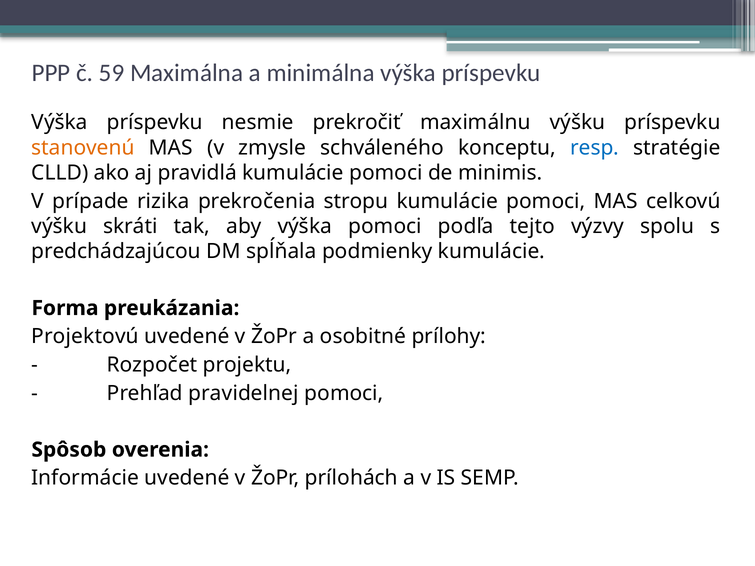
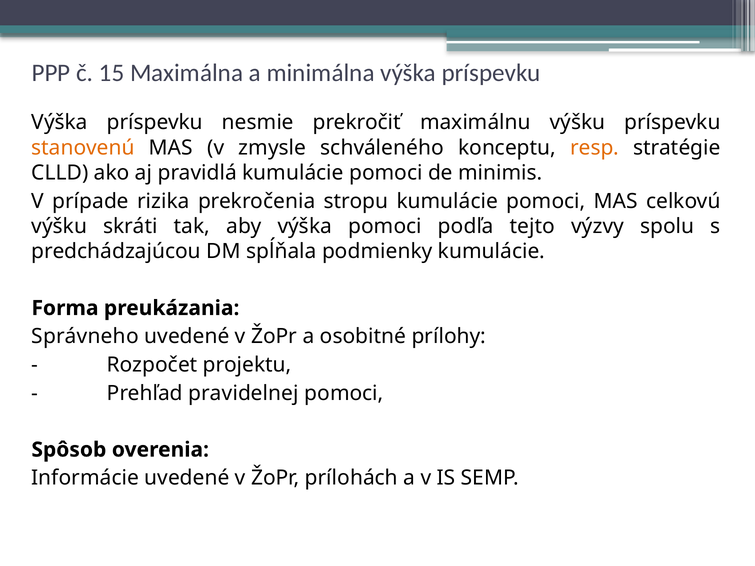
59: 59 -> 15 (112, 73)
resp colour: blue -> orange (595, 148)
Projektovú: Projektovú -> Správneho (85, 337)
